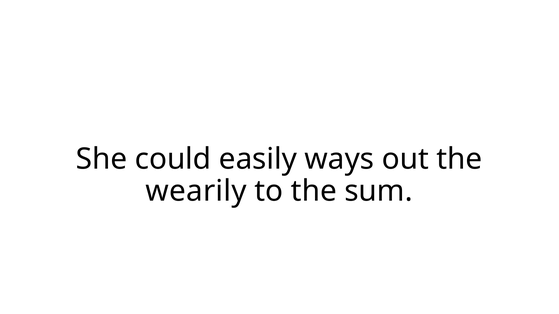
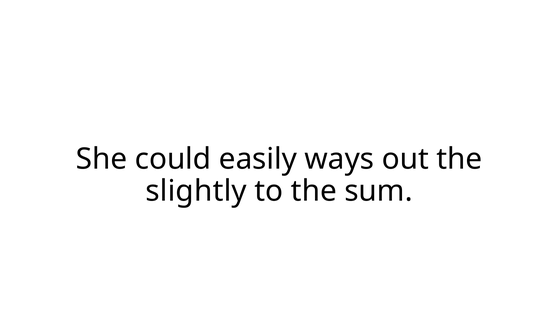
wearily: wearily -> slightly (196, 191)
